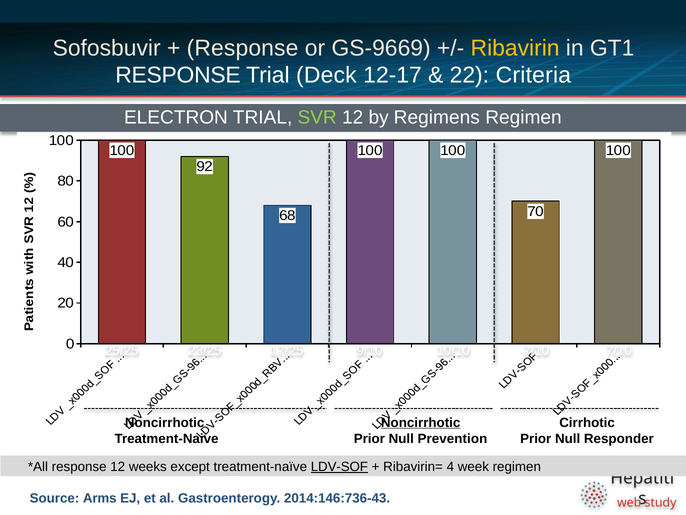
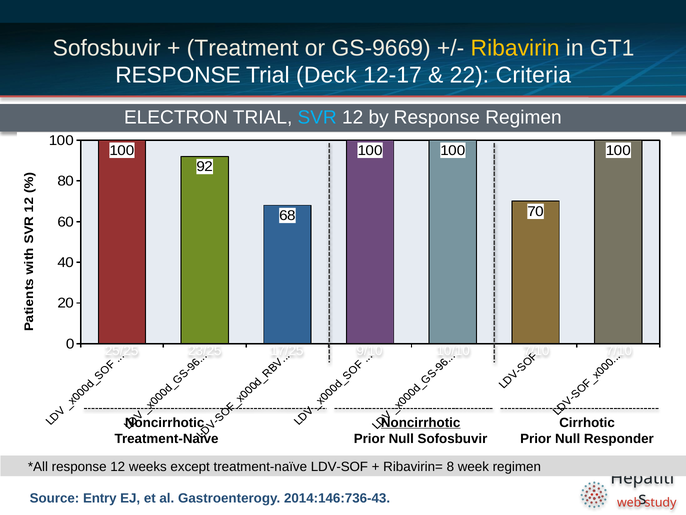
Response: Response -> Treatment (243, 48)
SVR colour: light green -> light blue (317, 118)
by Regimens: Regimens -> Response (437, 118)
Null Prevention: Prevention -> Sofosbuvir (452, 438)
LDV-SOF underline: present -> none (339, 466)
4: 4 -> 8 (450, 466)
Arms: Arms -> Entry (100, 498)
